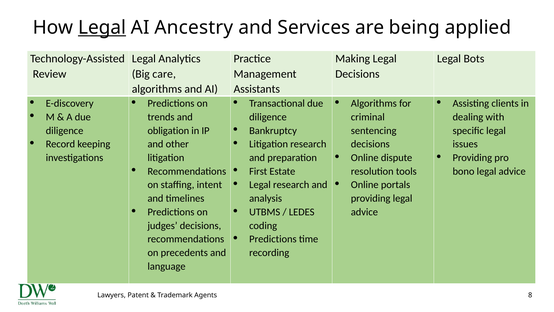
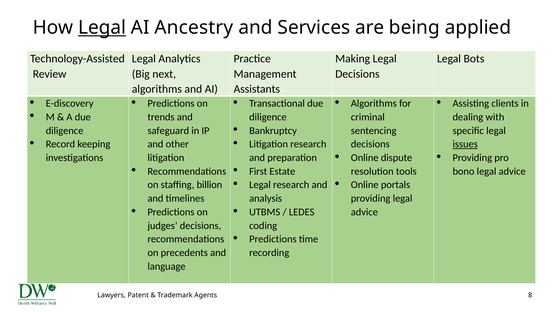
care: care -> next (164, 74)
obligation: obligation -> safeguard (168, 130)
issues underline: none -> present (465, 144)
intent: intent -> billion (209, 185)
